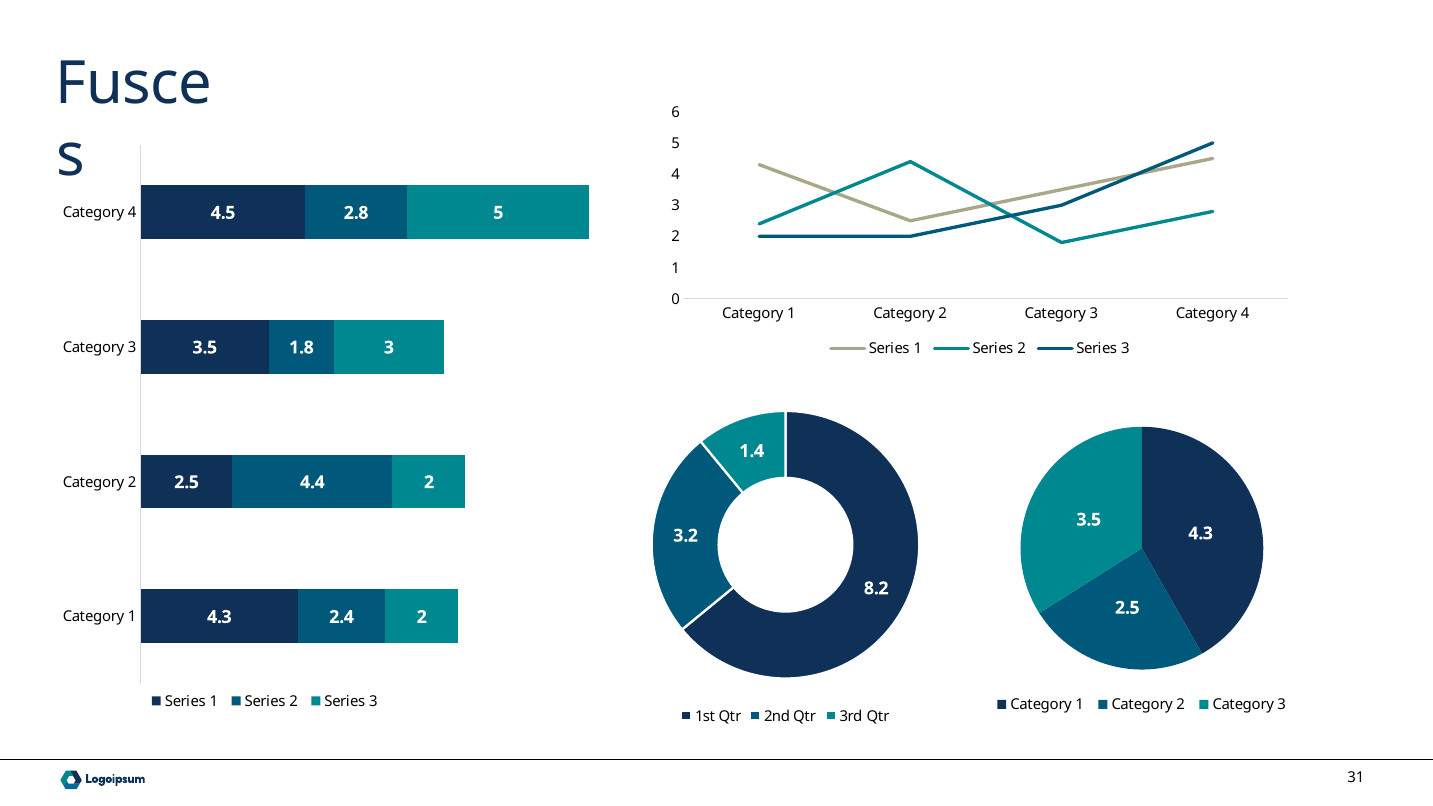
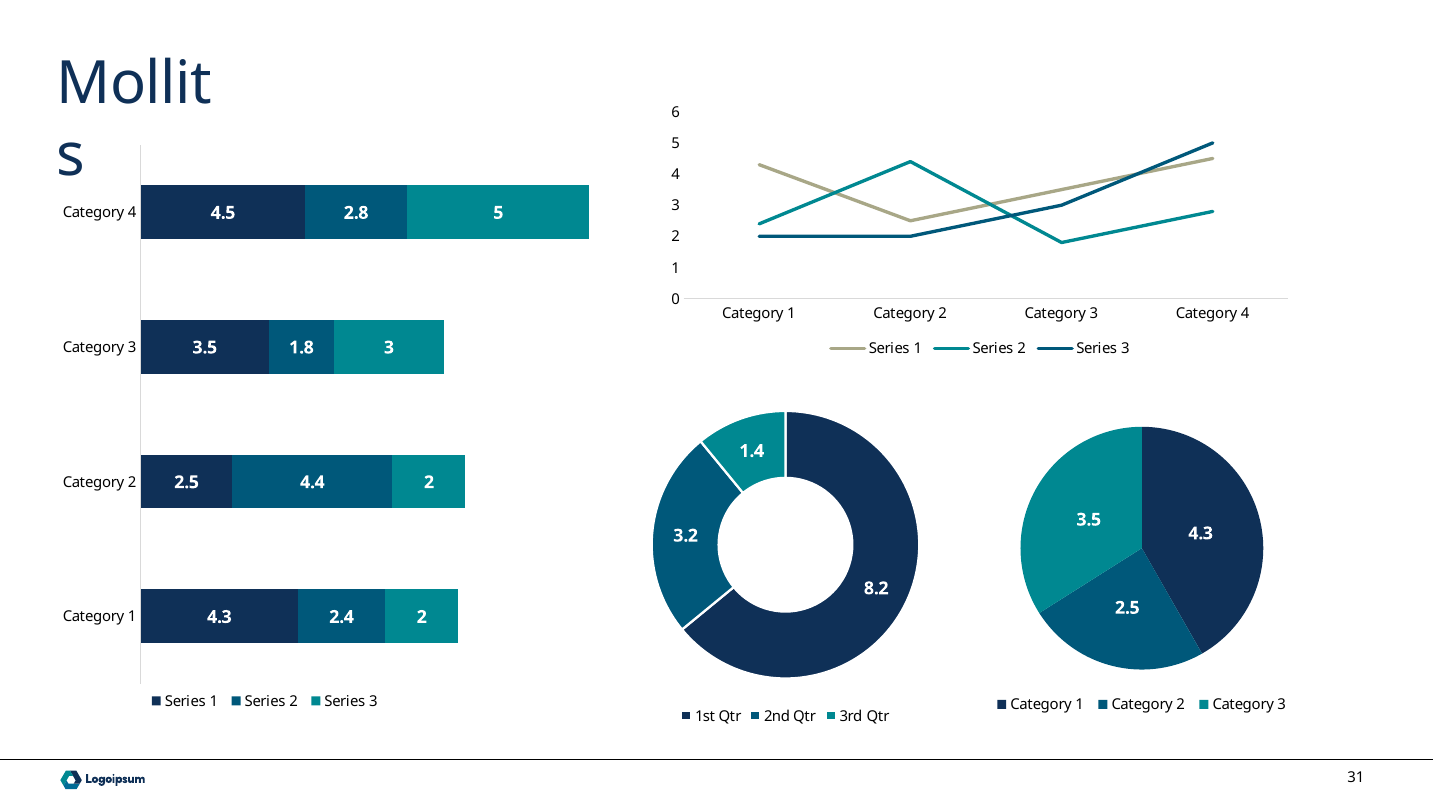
Fusce: Fusce -> Mollit (134, 84)
